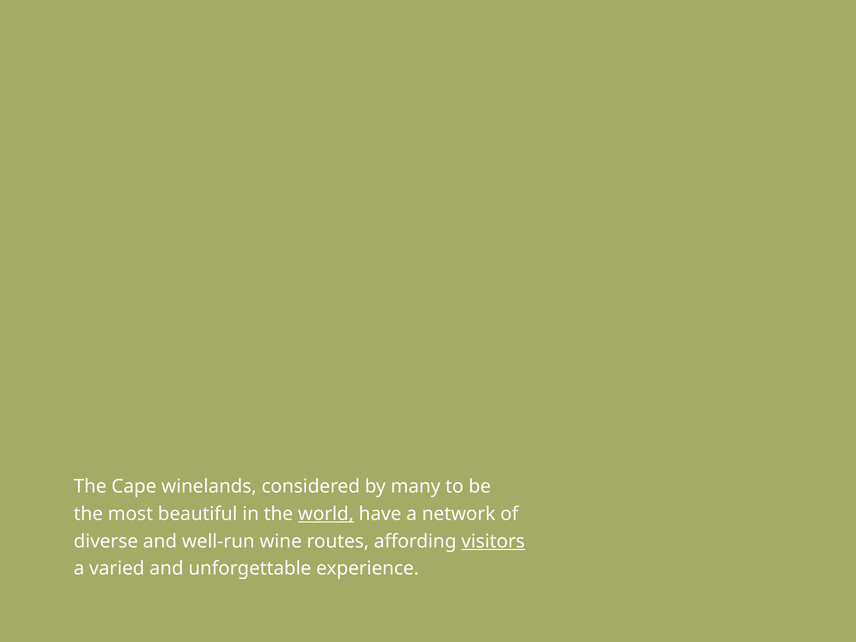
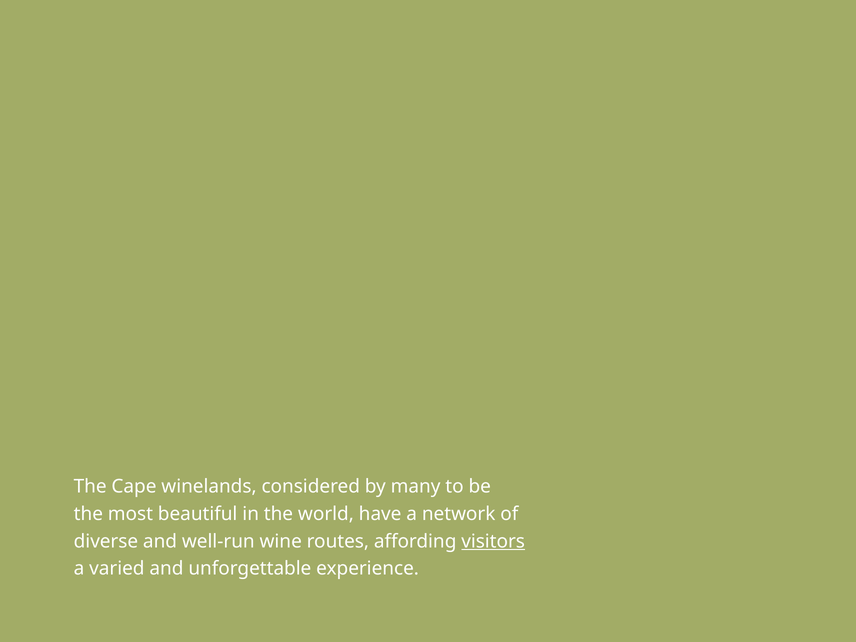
world underline: present -> none (326, 514)
